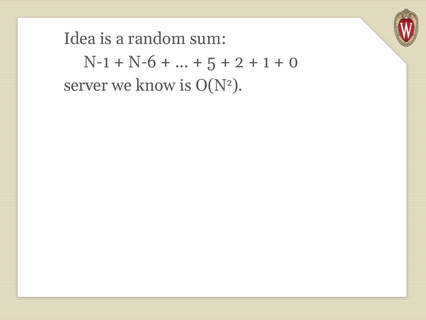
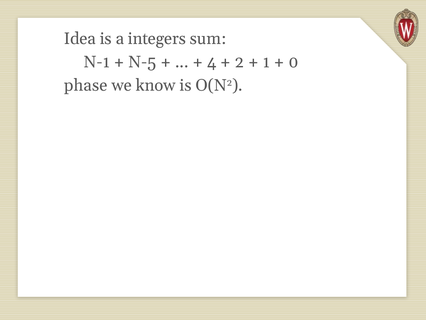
random: random -> integers (157, 39)
N-6: N-6 -> N-5 (142, 62)
5: 5 -> 4 (212, 62)
server: server -> phase (86, 85)
